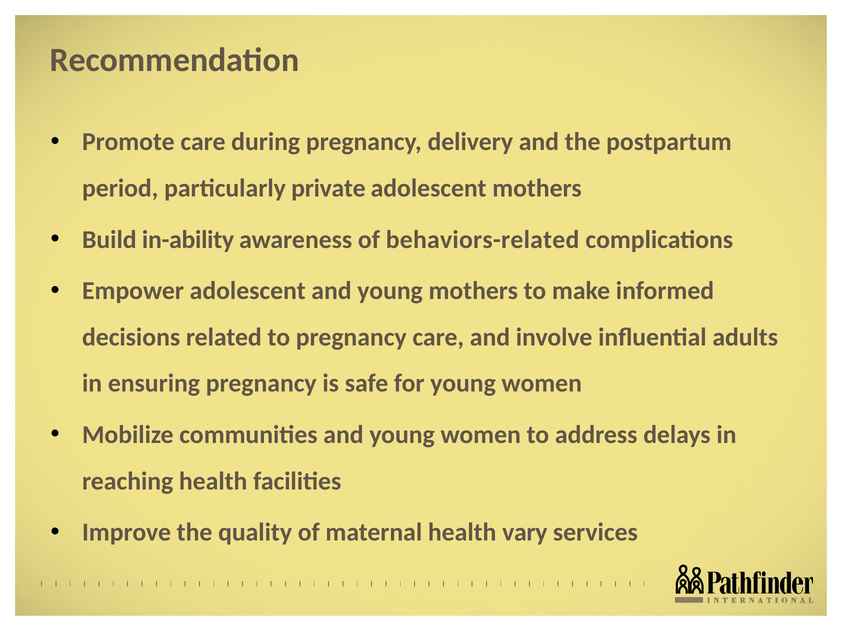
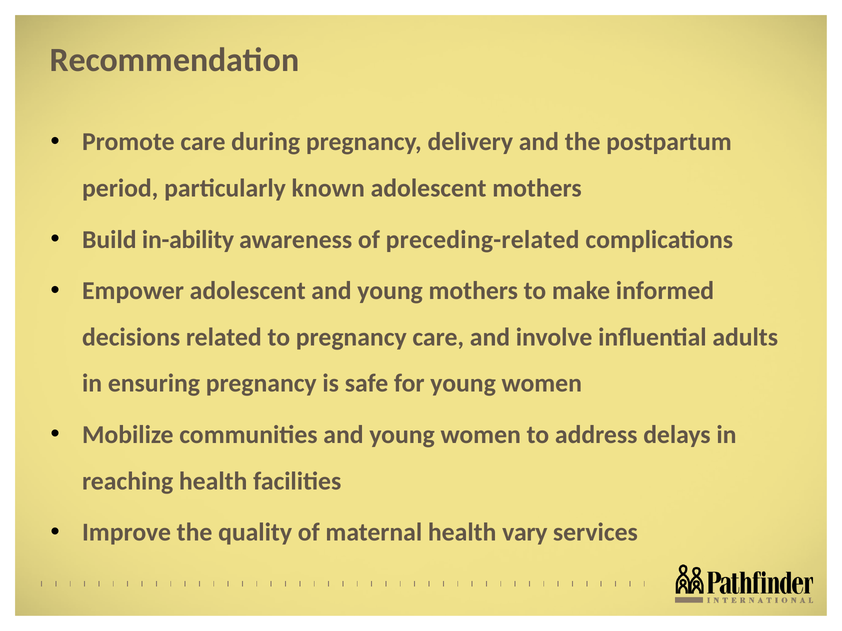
private: private -> known (328, 188)
behaviors-related: behaviors-related -> preceding-related (483, 240)
